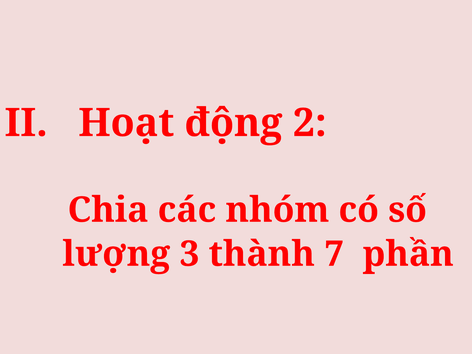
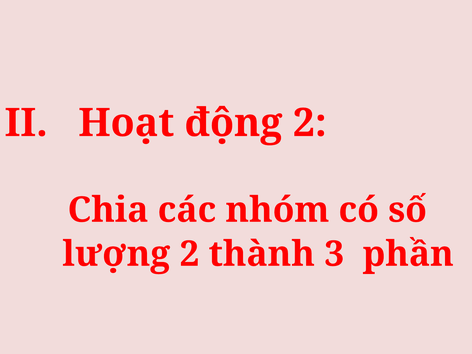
lượng 3: 3 -> 2 (189, 254)
7: 7 -> 3 (334, 254)
